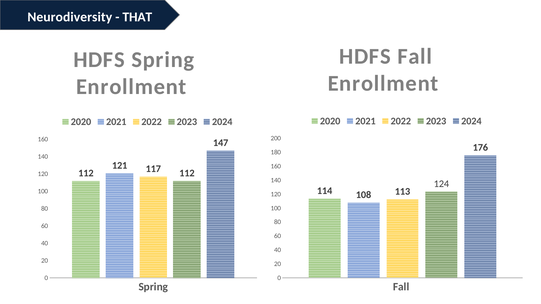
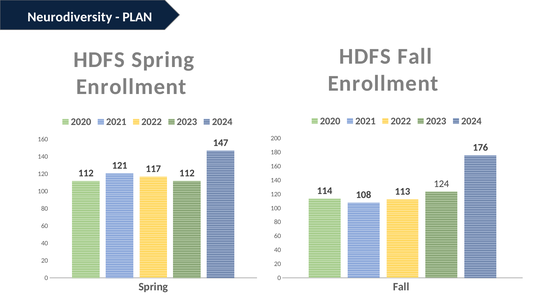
THAT: THAT -> PLAN (137, 17)
